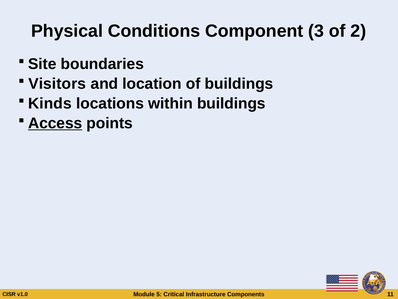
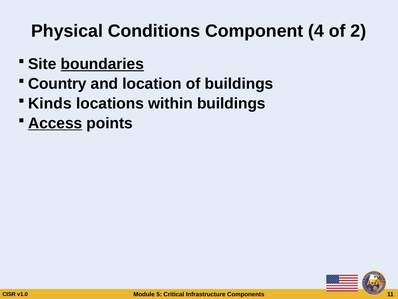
3: 3 -> 4 (316, 31)
boundaries underline: none -> present (102, 64)
Visitors: Visitors -> Country (57, 84)
